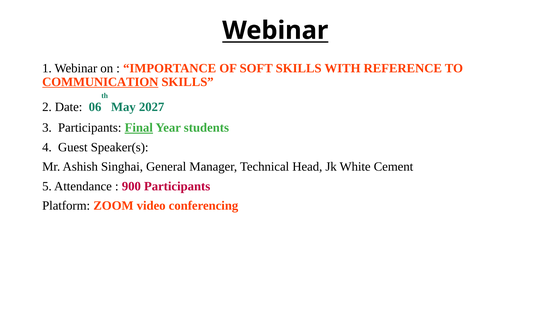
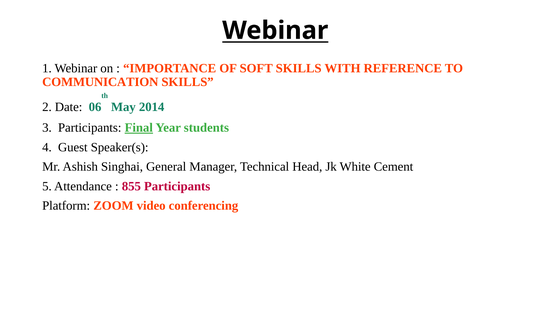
COMMUNICATION underline: present -> none (100, 82)
2027: 2027 -> 2014 (152, 107)
900: 900 -> 855 (131, 186)
